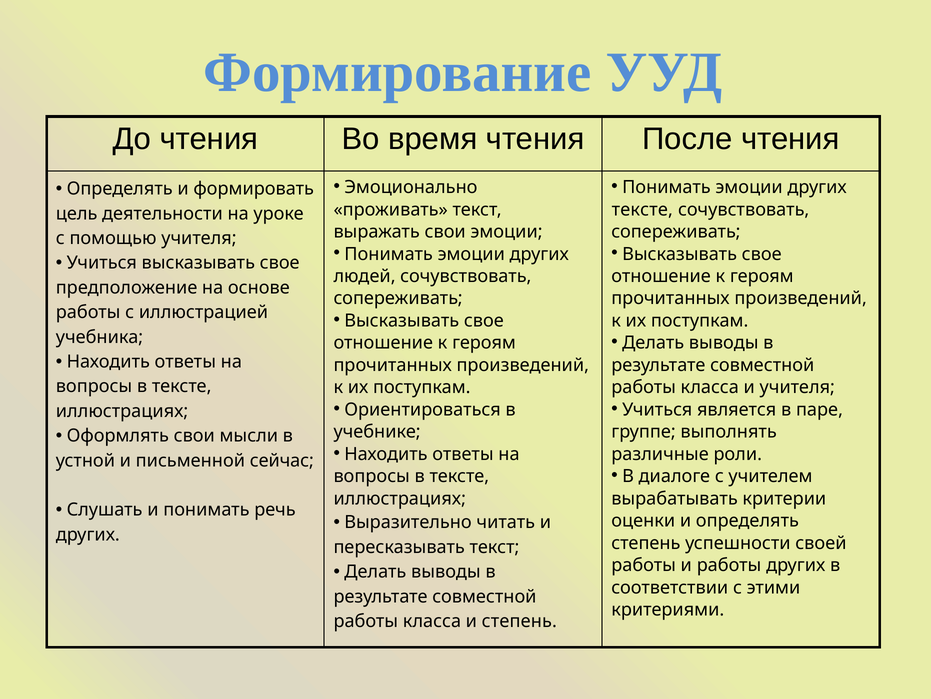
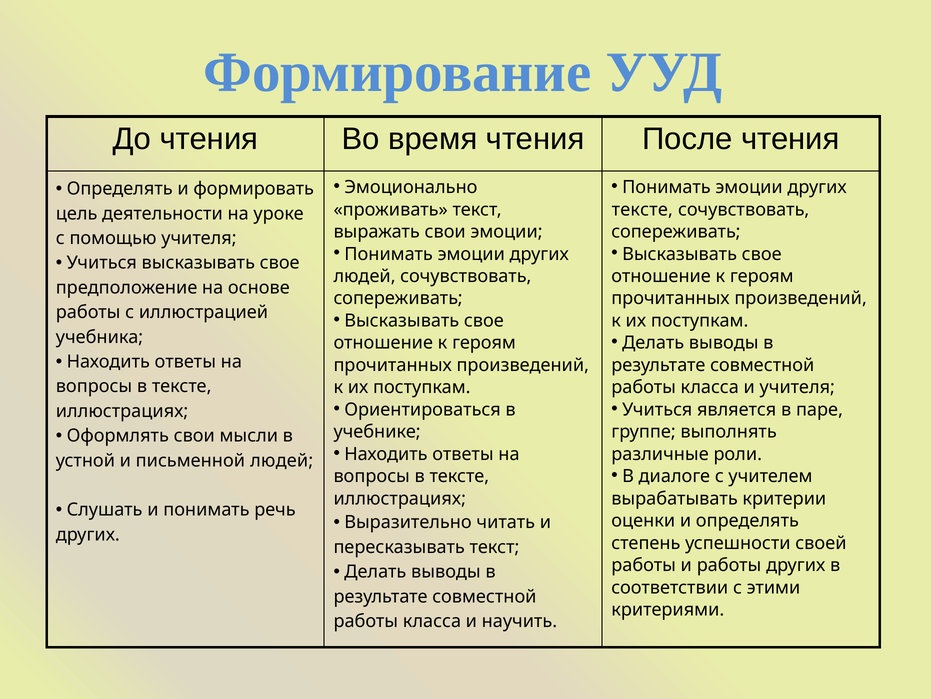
письменной сейчас: сейчас -> людей (282, 460)
и степень: степень -> научить (519, 621)
